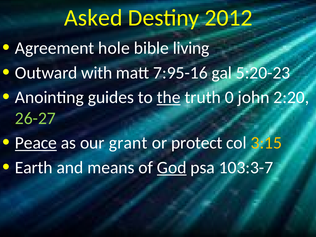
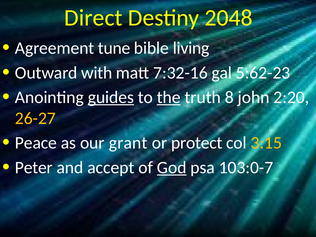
Asked: Asked -> Direct (93, 18)
2012: 2012 -> 2048 (229, 18)
hole: hole -> tune (114, 48)
7:95-16: 7:95-16 -> 7:32-16 (180, 73)
5:20-23: 5:20-23 -> 5:62-23 (263, 73)
guides underline: none -> present (111, 97)
0: 0 -> 8 (229, 97)
26-27 colour: light green -> yellow (35, 118)
Peace underline: present -> none (36, 143)
Earth: Earth -> Peter (34, 167)
means: means -> accept (111, 167)
103:3-7: 103:3-7 -> 103:0-7 (246, 167)
